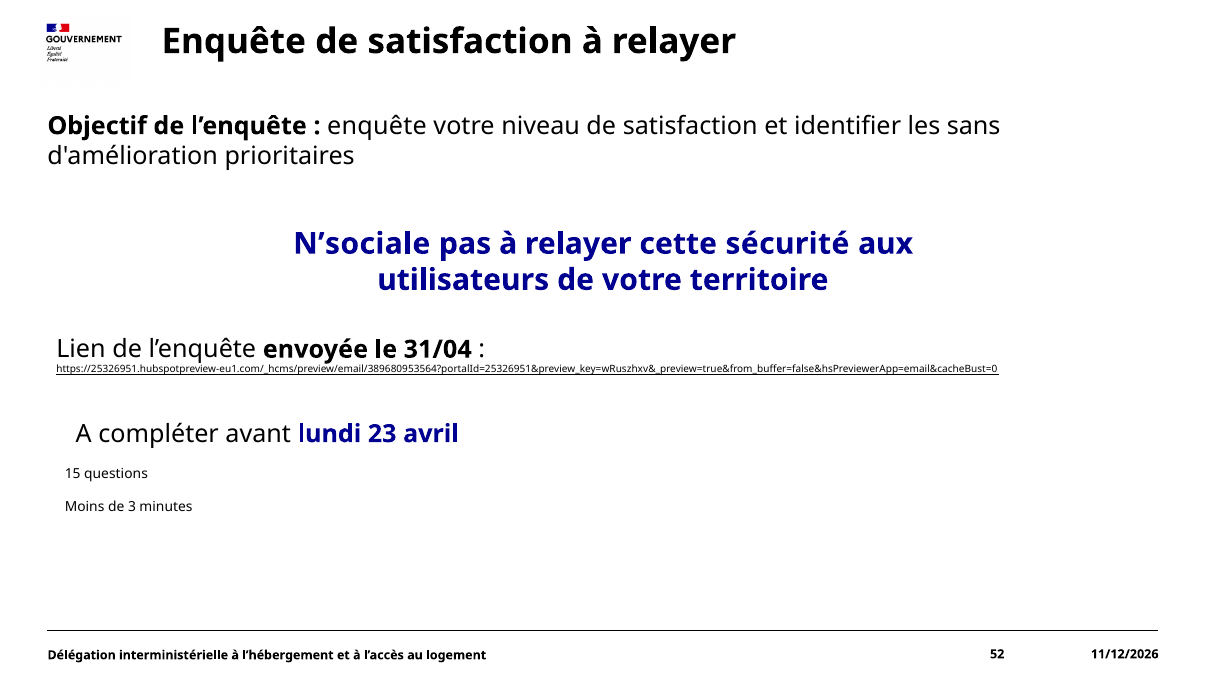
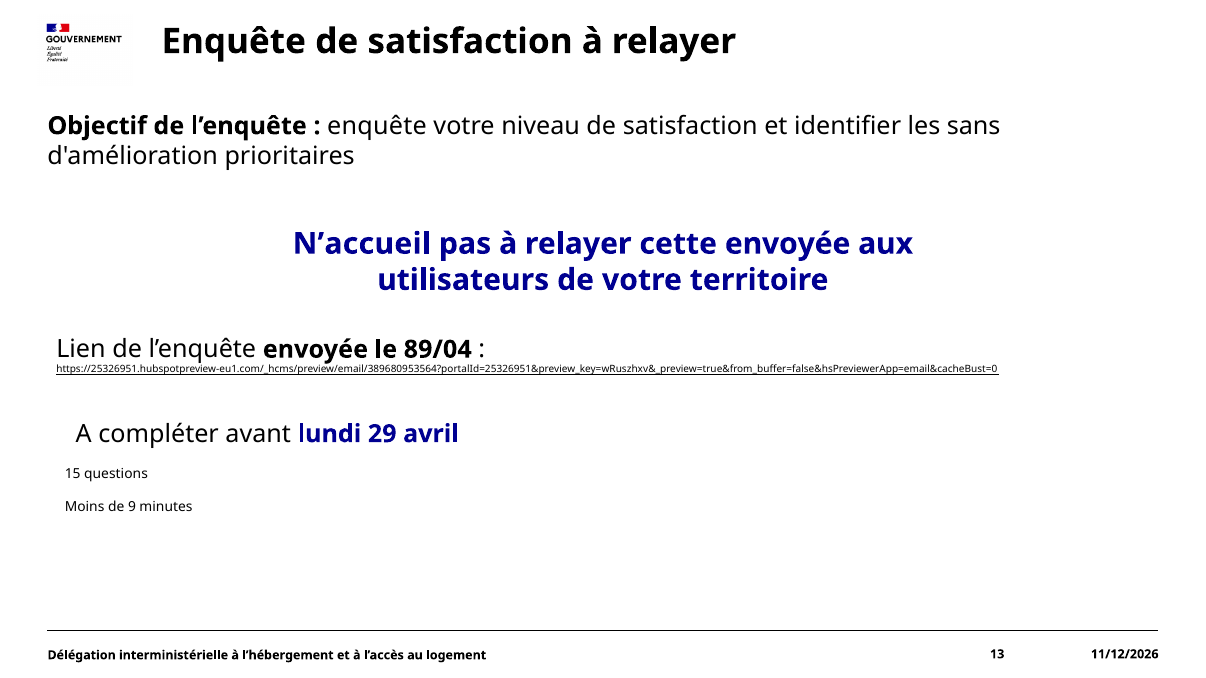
N’sociale: N’sociale -> N’accueil (362, 244)
cette sécurité: sécurité -> envoyée (788, 244)
31/04: 31/04 -> 89/04 (438, 350)
23: 23 -> 29 (382, 434)
3: 3 -> 9 (132, 508)
52: 52 -> 13 (997, 655)
